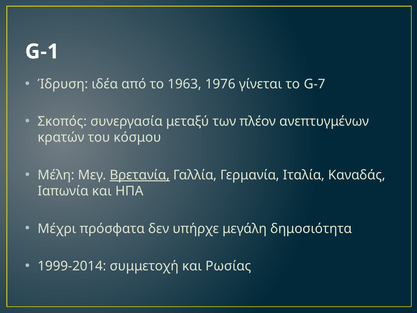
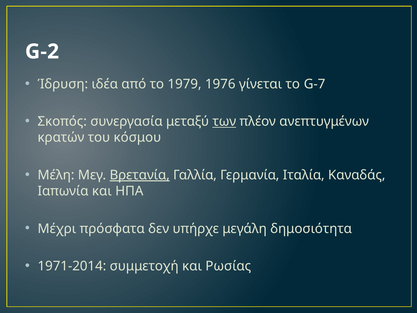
G-1: G-1 -> G-2 (42, 51)
1963: 1963 -> 1979 (185, 84)
των underline: none -> present (224, 121)
1999-2014: 1999-2014 -> 1971-2014 (72, 266)
